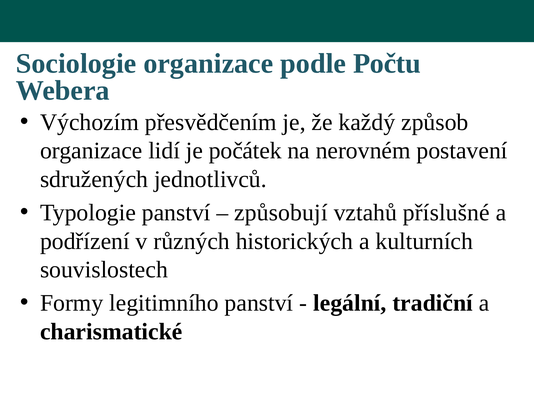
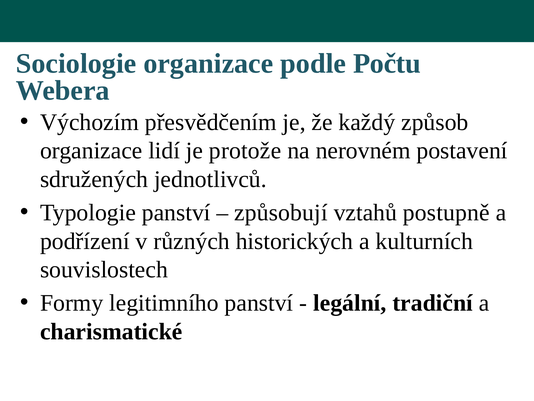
počátek: počátek -> protože (245, 151)
příslušné: příslušné -> postupně (446, 212)
